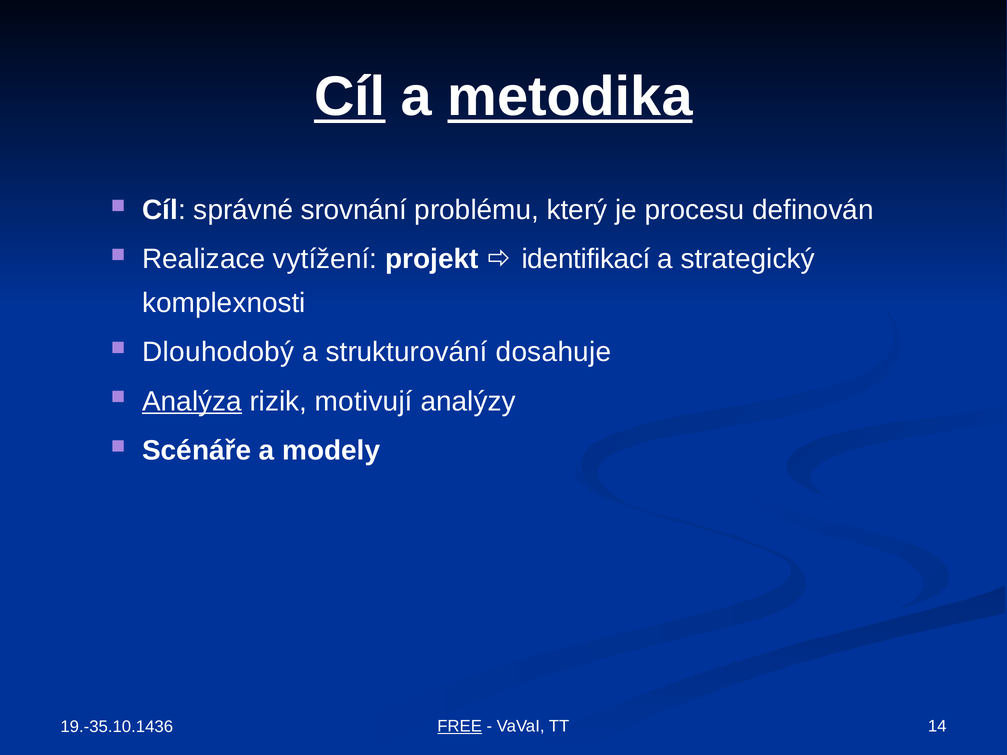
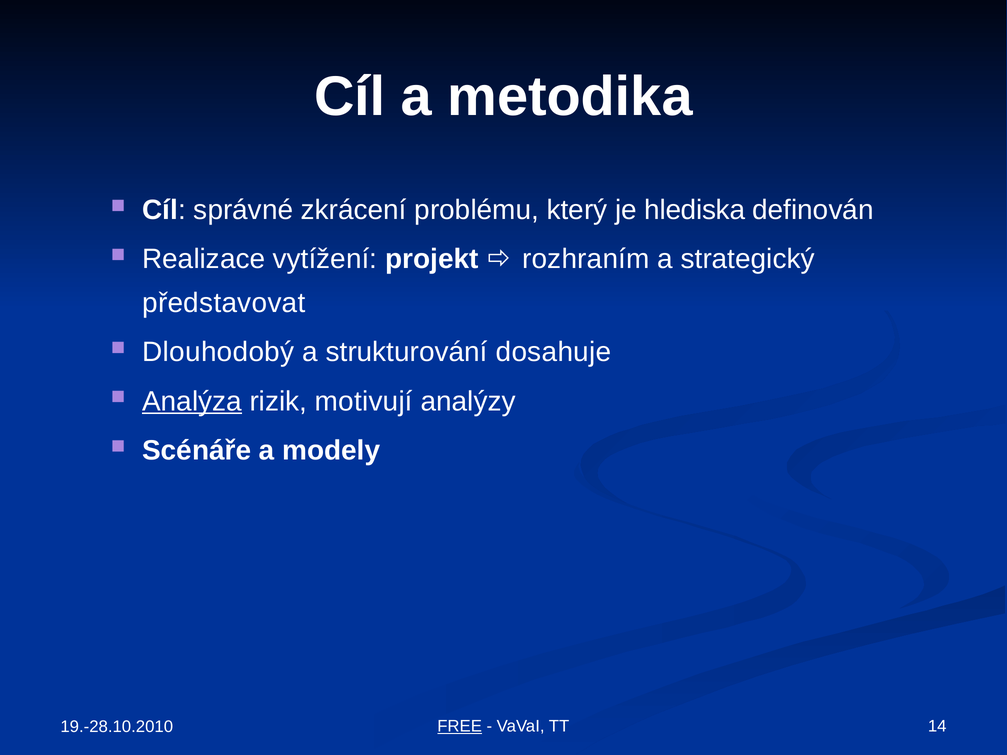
Cíl underline: present -> none (350, 97)
metodika underline: present -> none (570, 97)
srovnání: srovnání -> zkrácení (354, 210)
procesu: procesu -> hlediska (695, 210)
identifikací: identifikací -> rozhraním (586, 259)
komplexnosti: komplexnosti -> představovat (224, 303)
19.-35.10.1436: 19.-35.10.1436 -> 19.-28.10.2010 (117, 727)
